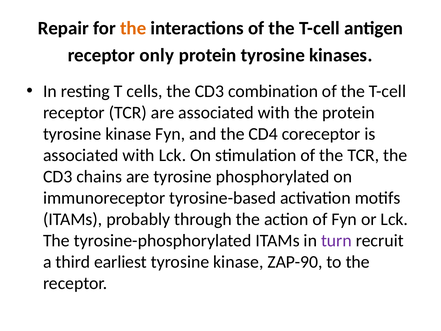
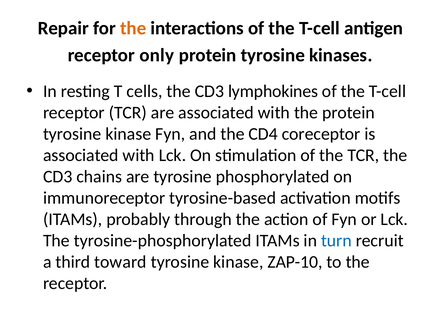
combination: combination -> lymphokines (273, 91)
turn colour: purple -> blue (336, 241)
earliest: earliest -> toward (120, 262)
ZAP-90: ZAP-90 -> ZAP-10 (295, 262)
